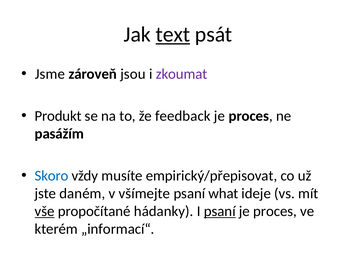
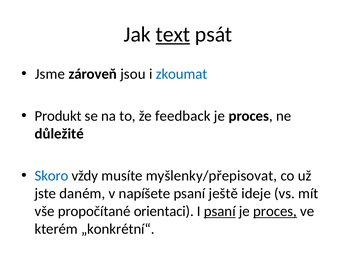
zkoumat colour: purple -> blue (182, 74)
pasážím: pasážím -> důležité (59, 134)
empirický/přepisovat: empirický/přepisovat -> myšlenky/přepisovat (211, 176)
všímejte: všímejte -> napíšete (144, 193)
what: what -> ještě (223, 193)
vše underline: present -> none (45, 211)
hádanky: hádanky -> orientaci (164, 211)
proces underline: none -> present (275, 211)
„informací“: „informací“ -> „konkrétní“ (118, 229)
